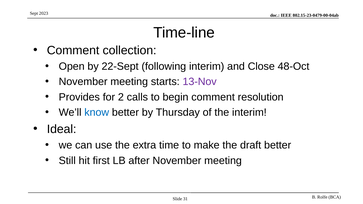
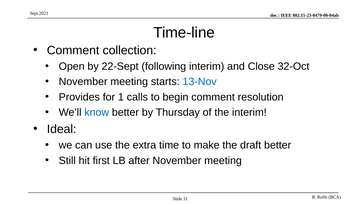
48-Oct: 48-Oct -> 32-Oct (294, 66)
13-Nov colour: purple -> blue (200, 82)
2: 2 -> 1 (121, 97)
